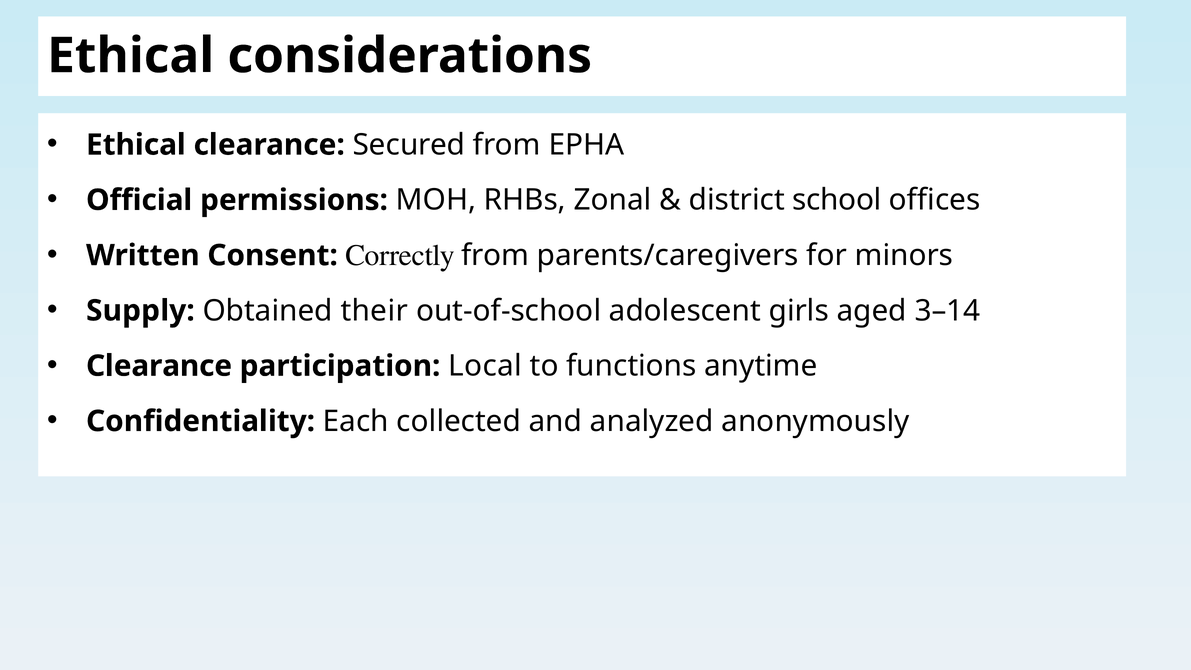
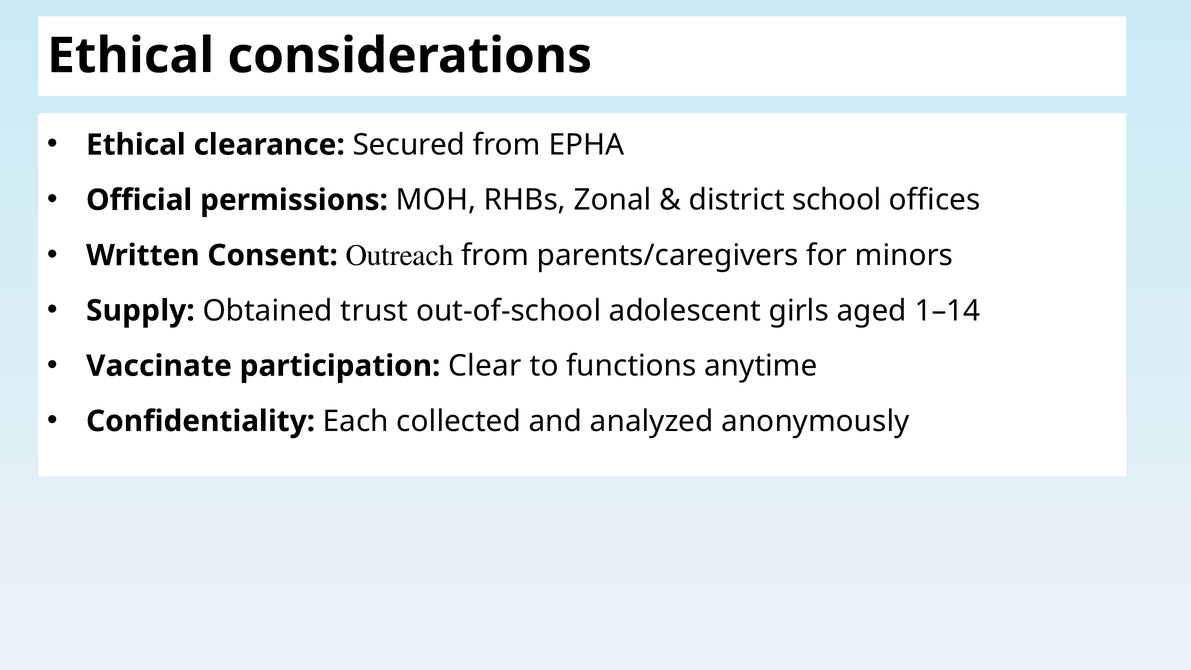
Correctly: Correctly -> Outreach (400, 255)
their: their -> trust (374, 311)
3–14: 3–14 -> 1–14 (948, 311)
Clearance: Clearance -> Vaccinate (159, 366)
Local: Local -> Clear (485, 366)
